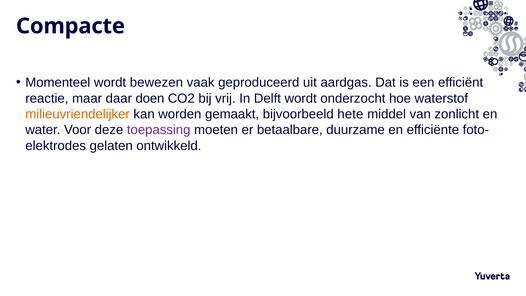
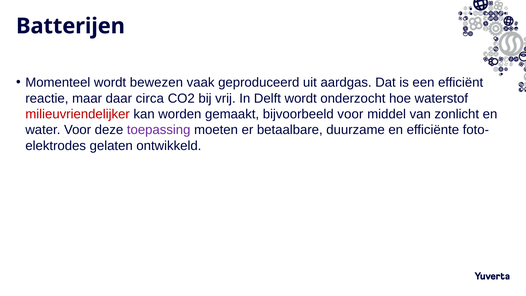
Compacte: Compacte -> Batterijen (70, 26)
doen: doen -> circa (150, 98)
milieuvriendelijker colour: orange -> red (78, 114)
bijvoorbeeld hete: hete -> voor (350, 114)
